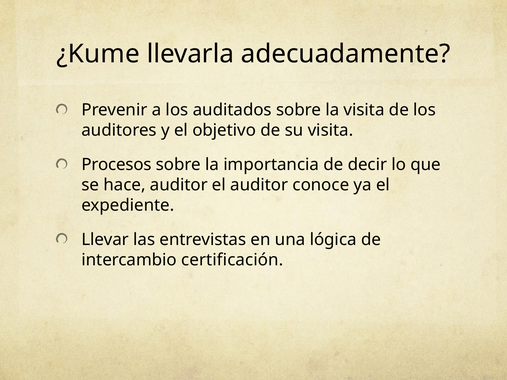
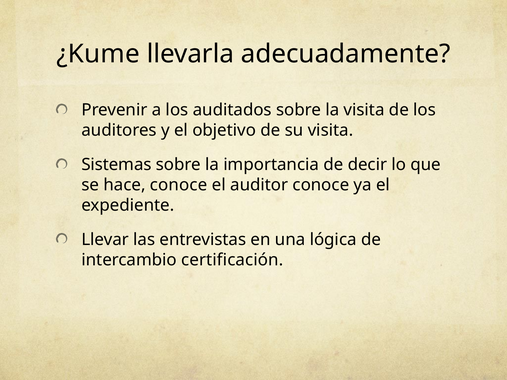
Procesos: Procesos -> Sistemas (116, 165)
hace auditor: auditor -> conoce (179, 185)
